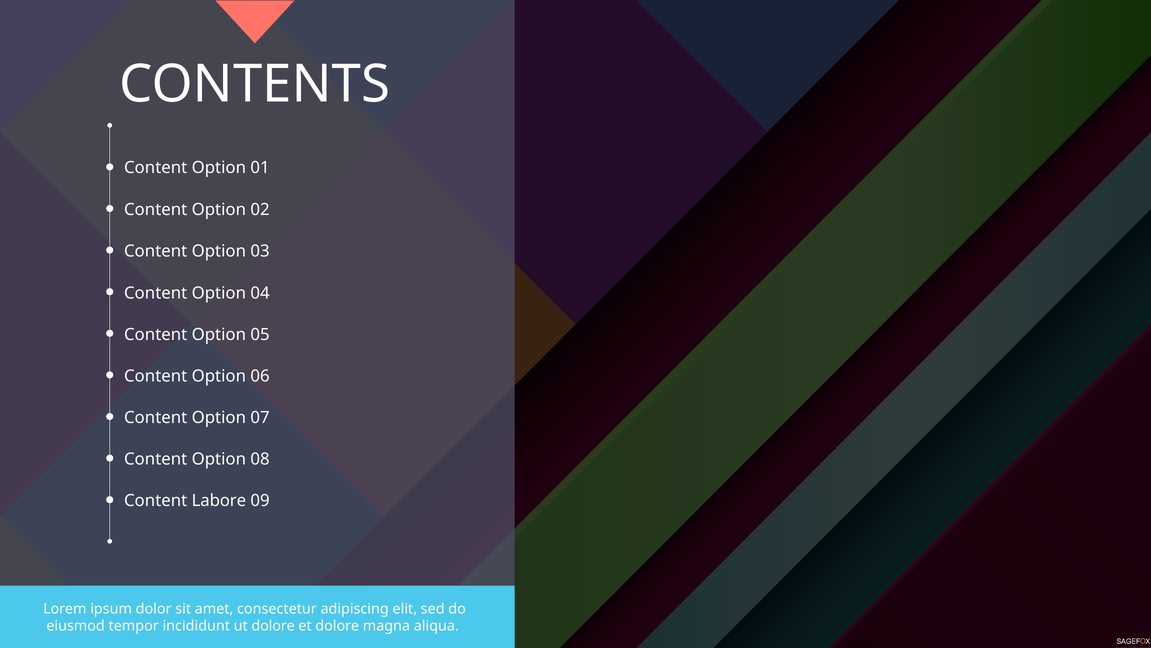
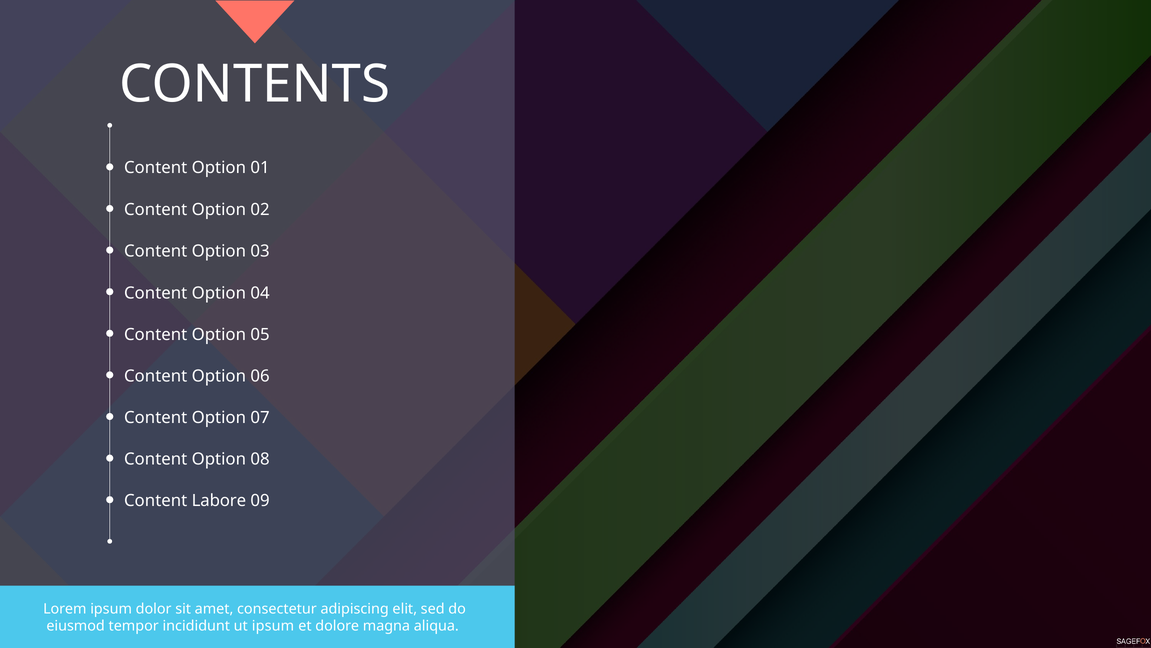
ut dolore: dolore -> ipsum (273, 626)
